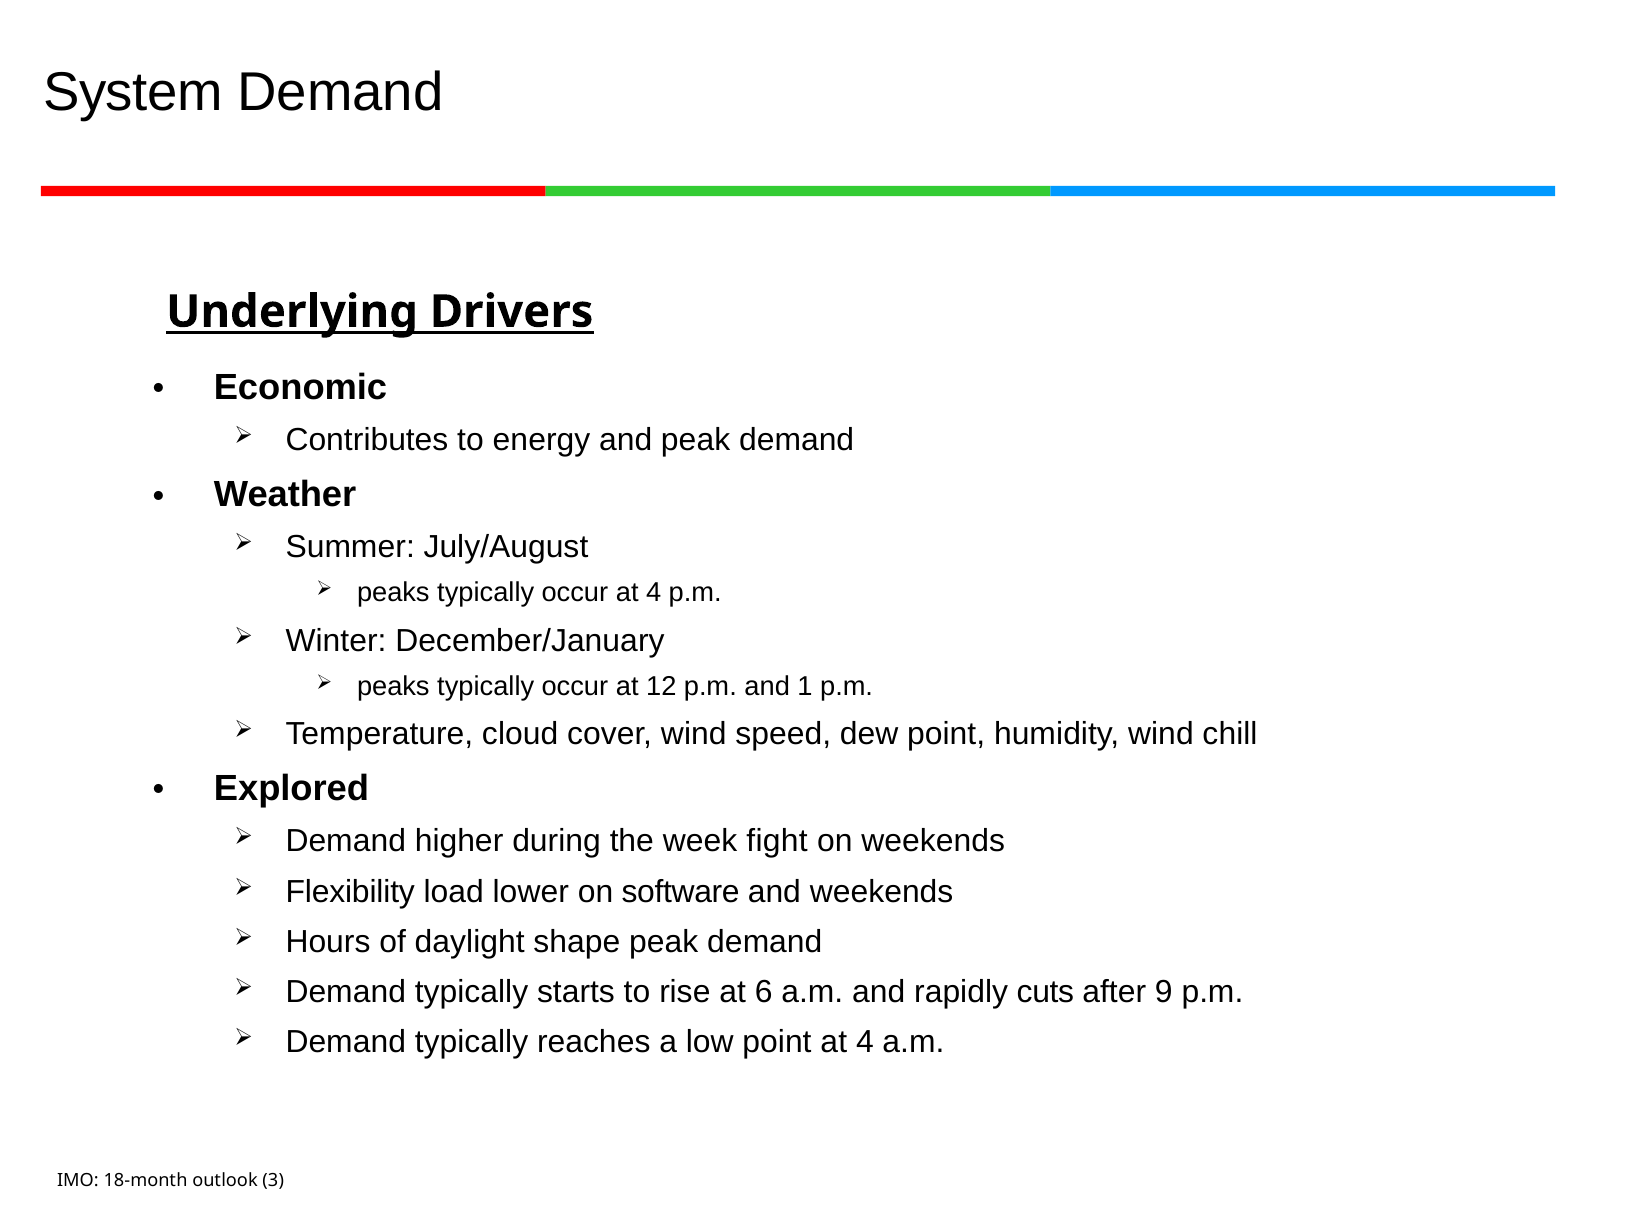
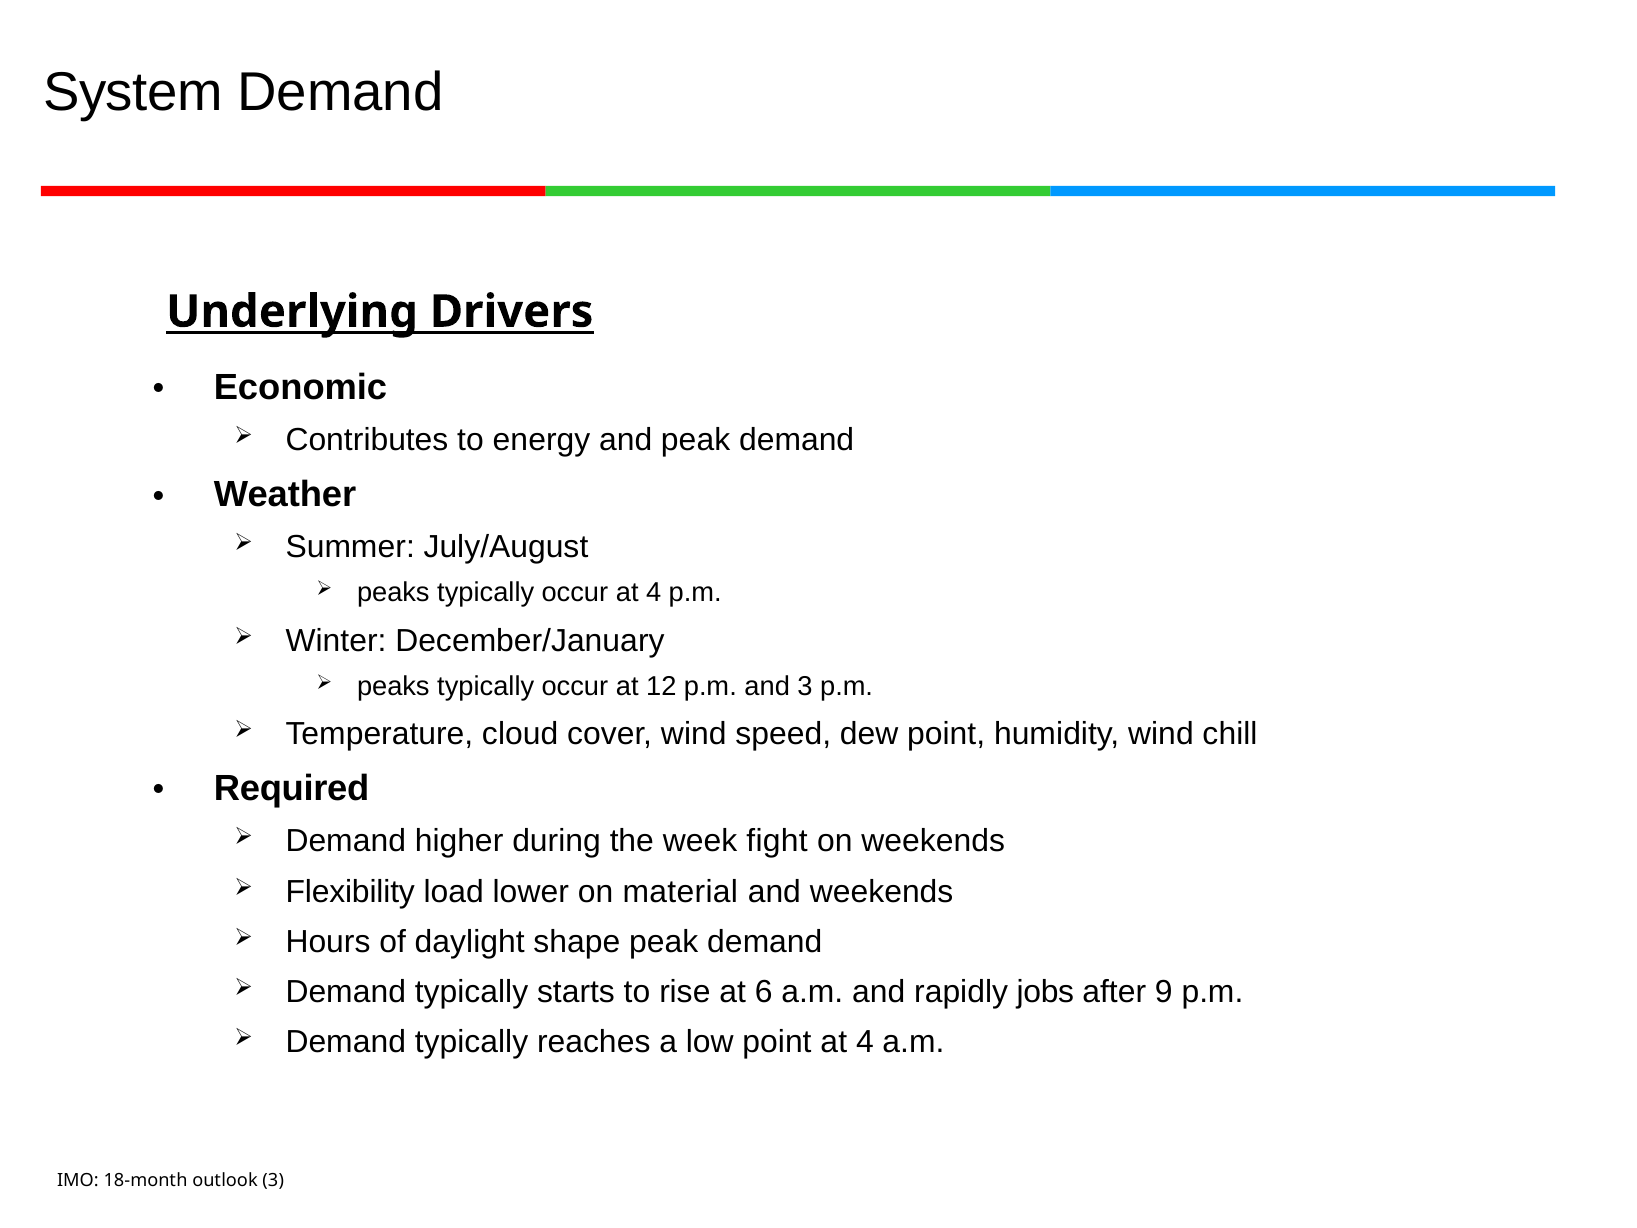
and 1: 1 -> 3 (805, 686)
Explored: Explored -> Required (292, 789)
software: software -> material (680, 891)
cuts: cuts -> jobs (1045, 992)
